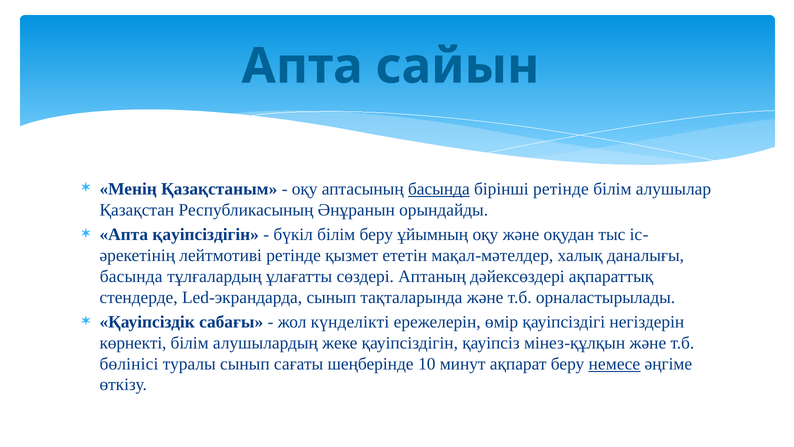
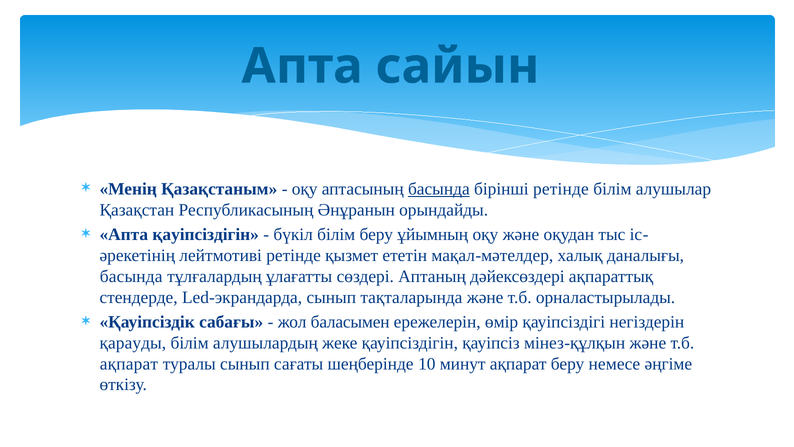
күнделікті: күнделікті -> баласымен (350, 322)
көрнекті: көрнекті -> қарауды (133, 343)
бөлінісі: бөлінісі -> ақпарат (129, 364)
немесе underline: present -> none (614, 364)
